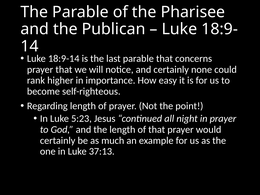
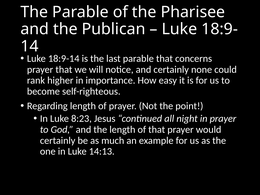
5:23: 5:23 -> 8:23 (81, 119)
37:13: 37:13 -> 14:13 (102, 151)
